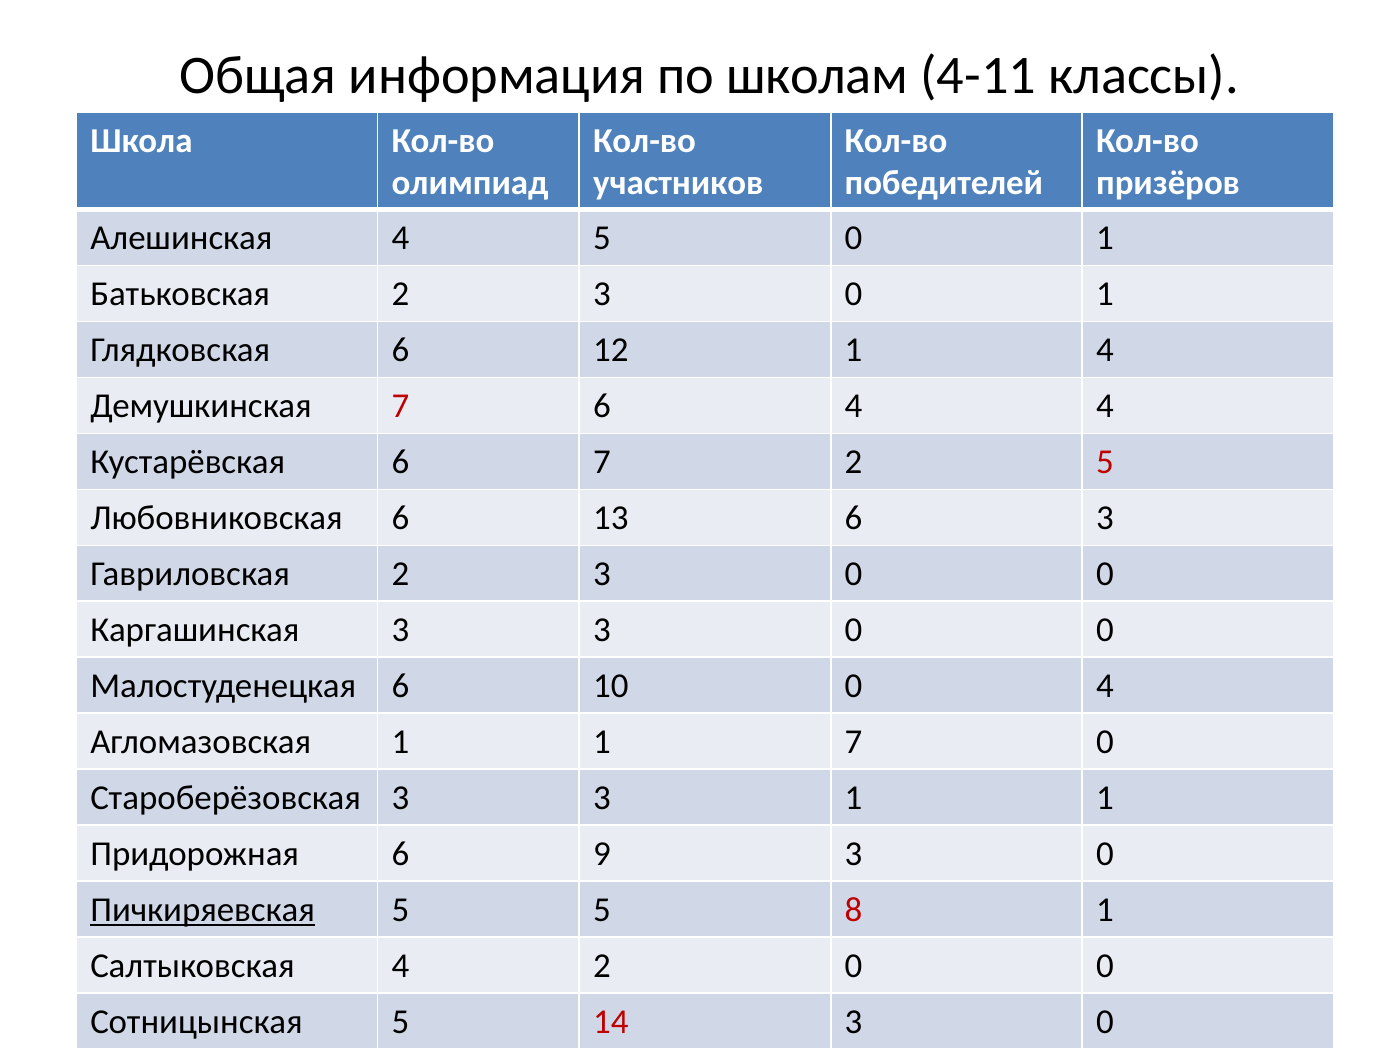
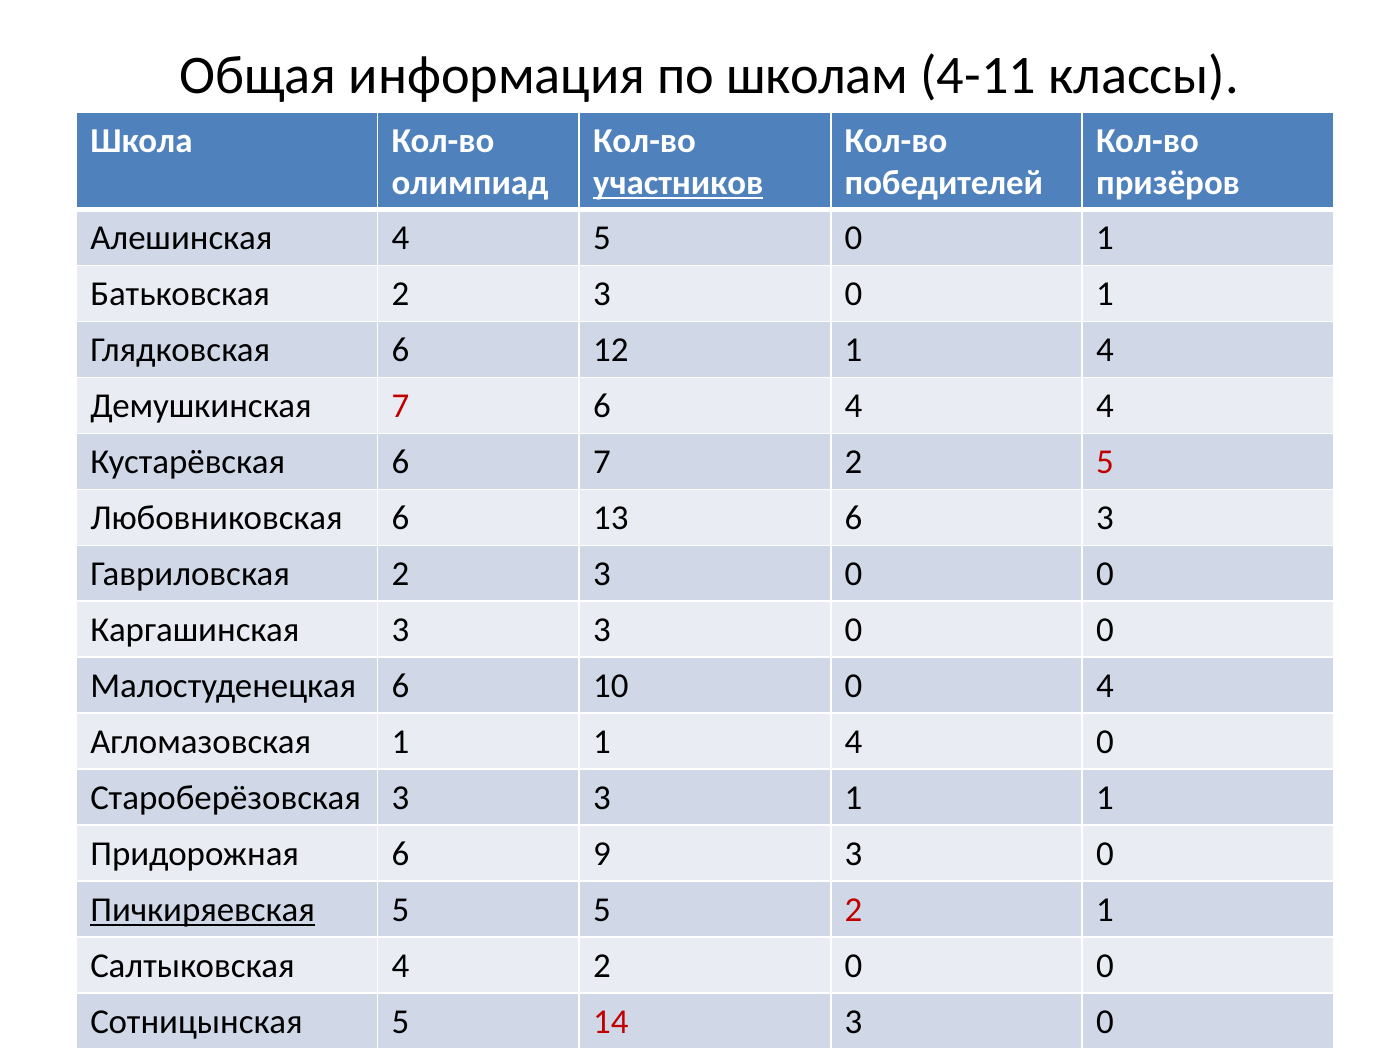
участников underline: none -> present (678, 183)
1 1 7: 7 -> 4 (854, 742)
5 8: 8 -> 2 (854, 910)
